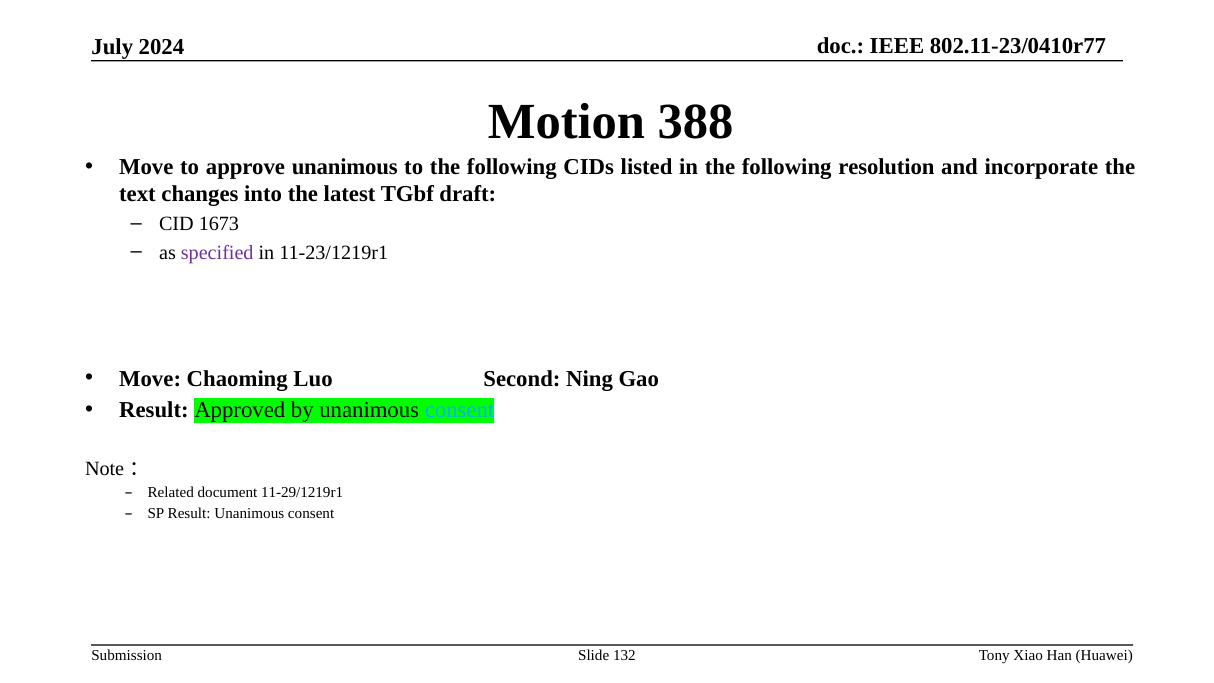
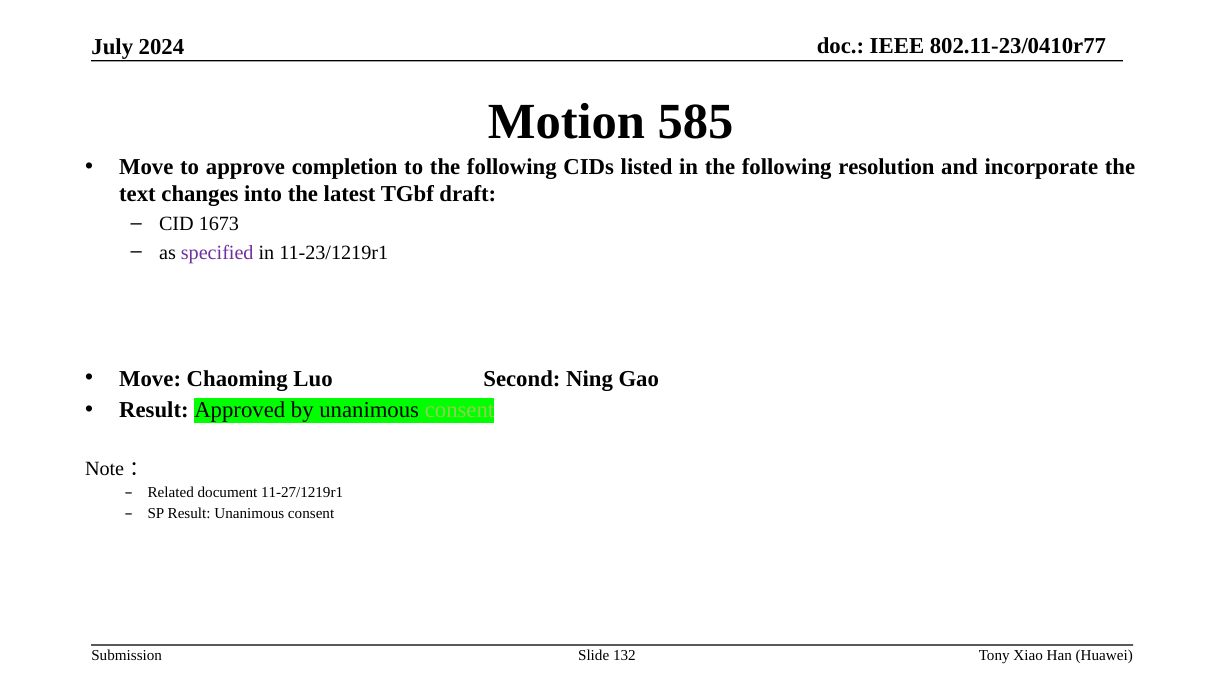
388: 388 -> 585 (696, 122)
approve unanimous: unanimous -> completion (345, 167)
consent colour: light blue -> light green (460, 410)
11-29/1219r1: 11-29/1219r1 -> 11-27/1219r1 (302, 492)
